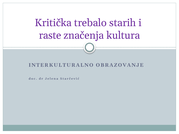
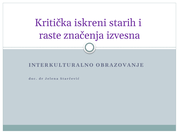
trebalo: trebalo -> iskreni (90, 23)
kultura: kultura -> izvesna (123, 35)
